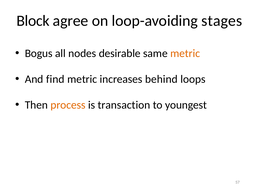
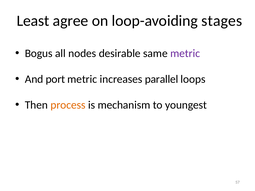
Block: Block -> Least (33, 21)
metric colour: orange -> purple (185, 53)
find: find -> port (55, 79)
behind: behind -> parallel (162, 79)
transaction: transaction -> mechanism (124, 105)
